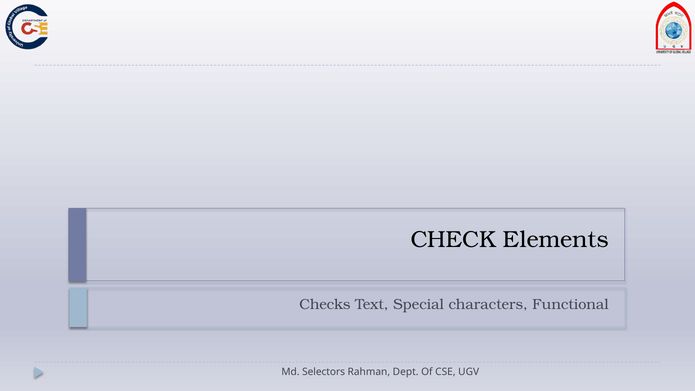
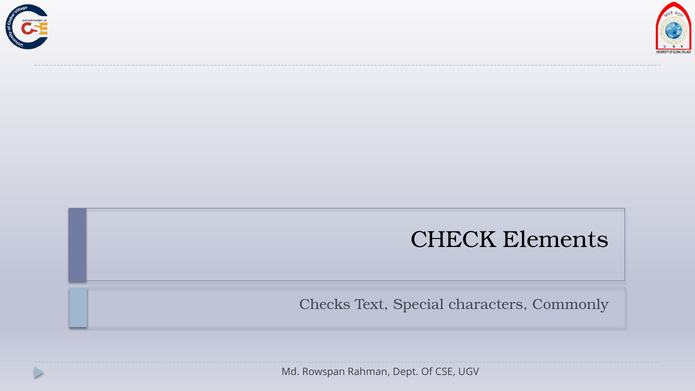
Functional: Functional -> Commonly (570, 304)
Selectors: Selectors -> Rowspan (324, 372)
